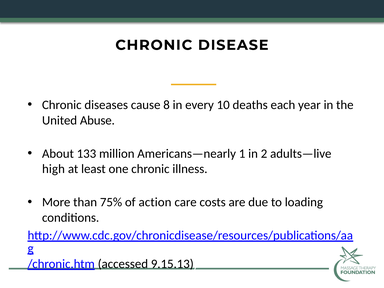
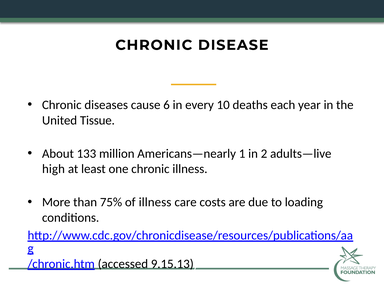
8: 8 -> 6 (167, 105)
Abuse: Abuse -> Tissue (97, 120)
of action: action -> illness (155, 202)
